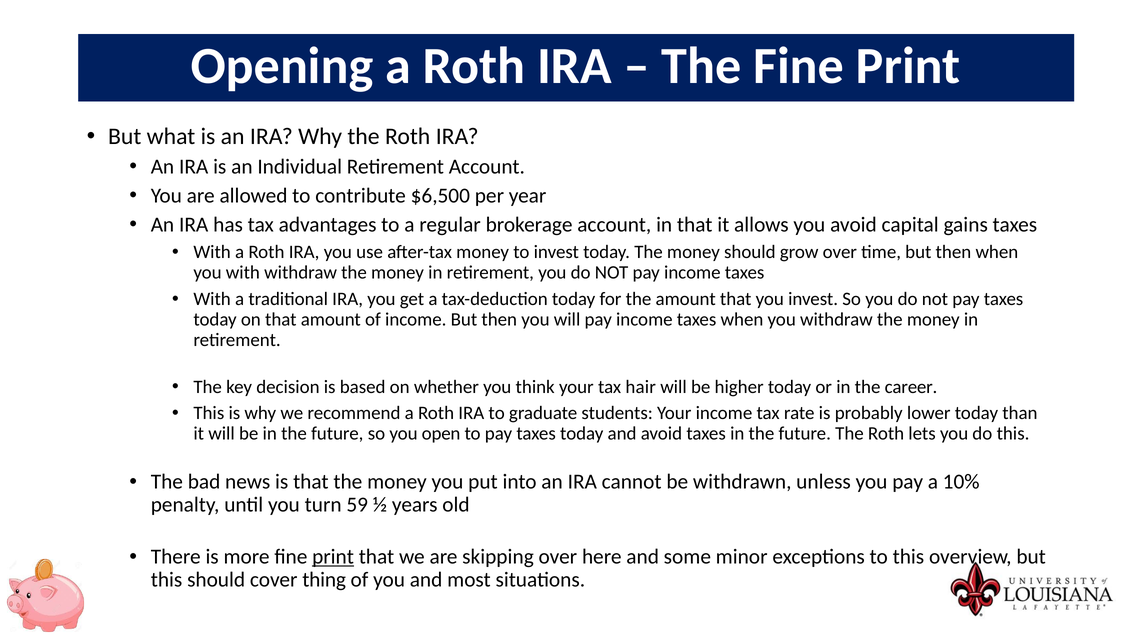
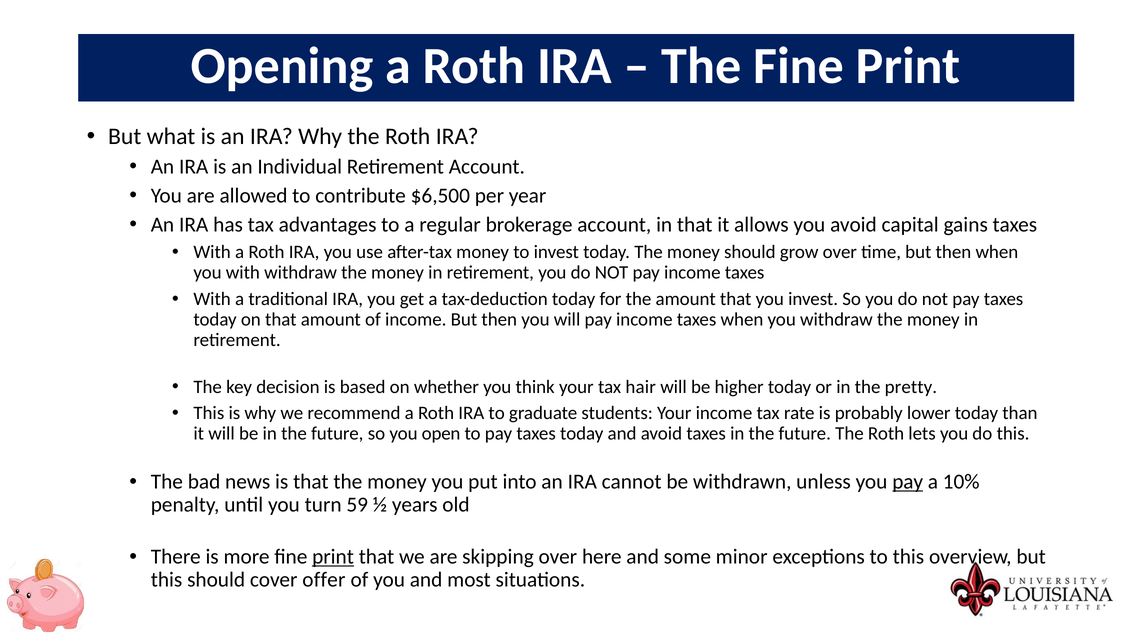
career: career -> pretty (911, 387)
pay underline: none -> present (908, 482)
thing: thing -> offer (324, 580)
